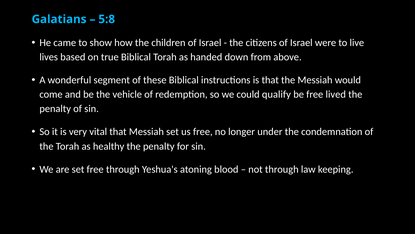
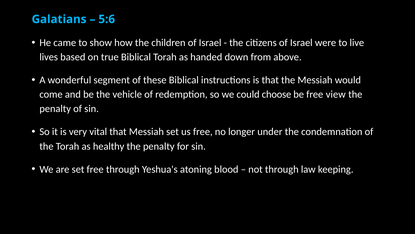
5:8: 5:8 -> 5:6 (107, 19)
qualify: qualify -> choose (277, 94)
lived: lived -> view (336, 94)
